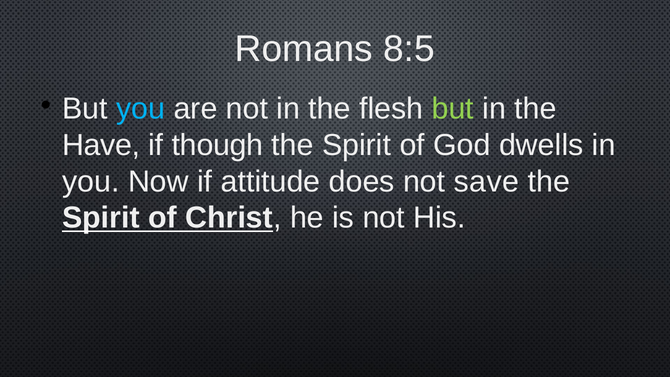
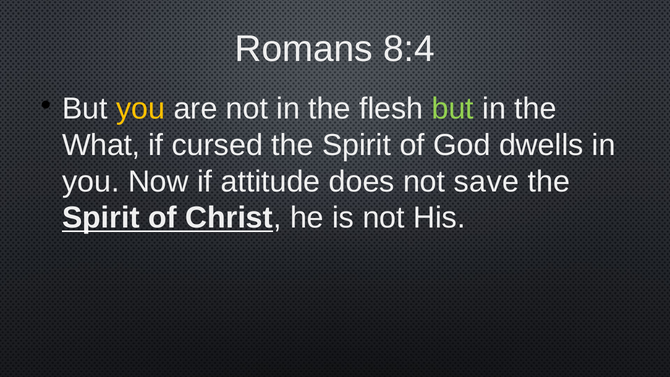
8:5: 8:5 -> 8:4 (409, 49)
you colour: light blue -> yellow (141, 109)
Have: Have -> What (101, 145)
though: though -> cursed (217, 145)
